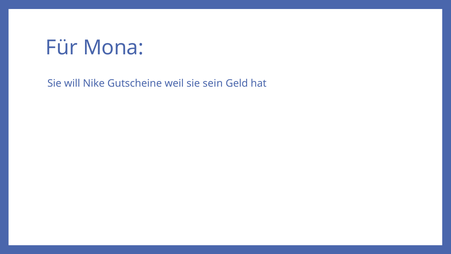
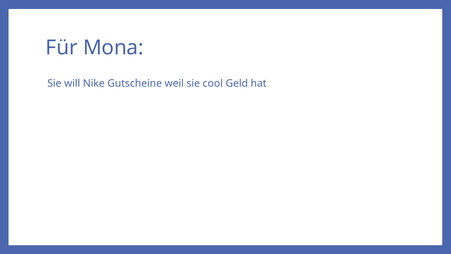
sein: sein -> cool (213, 83)
